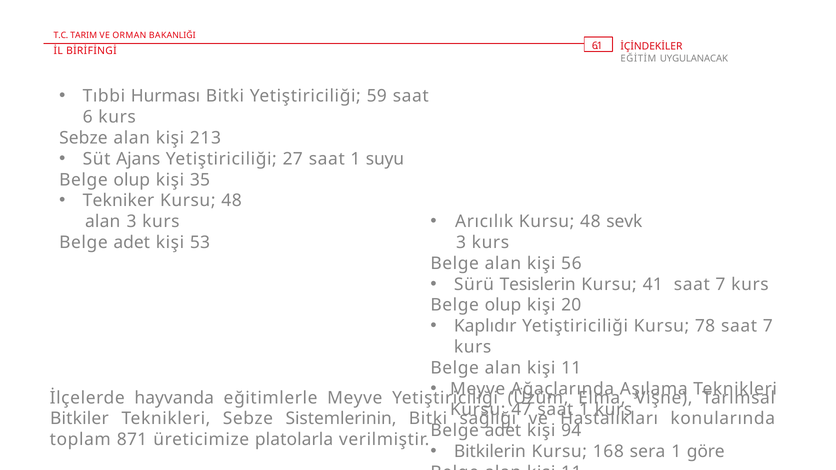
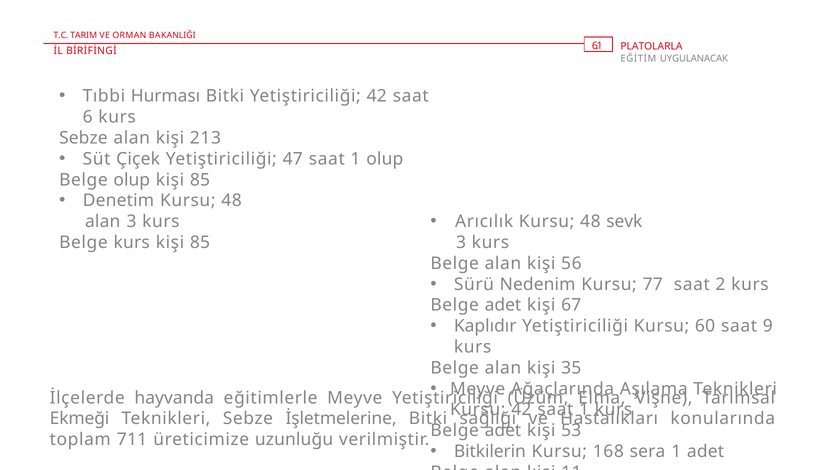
İÇİNDEKİLER: İÇİNDEKİLER -> PLATOLARLA (651, 46)
Yetiştiriciliği 59: 59 -> 42 (377, 96)
Ajans: Ajans -> Çiçek (138, 159)
27: 27 -> 47 (293, 159)
1 suyu: suyu -> olup (385, 159)
35: 35 -> 85 (200, 180)
Tekniker: Tekniker -> Denetim (118, 201)
adet: adet -> kurs (132, 243)
53: 53 -> 85 (200, 243)
Tesislerin: Tesislerin -> Nedenim (538, 284)
41: 41 -> 77 (653, 284)
7: 7 -> 2 (720, 284)
olup: olup -> adet (503, 305)
20: 20 -> 67 (571, 305)
78: 78 -> 60 (705, 326)
7: 7 -> 9 (768, 326)
11: 11 -> 35 (571, 368)
47: 47 -> 42 (521, 410)
Bitkiler: Bitkiler -> Ekmeği (80, 419)
Sistemlerinin: Sistemlerinin -> İşletmelerine (341, 419)
94: 94 -> 53 (571, 431)
871: 871 -> 711 (132, 440)
platolarla: platolarla -> uzunluğu (294, 440)
1 göre: göre -> adet (706, 452)
